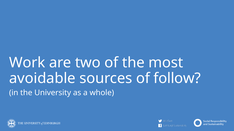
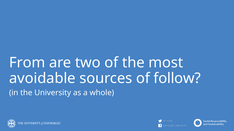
Work: Work -> From (27, 63)
